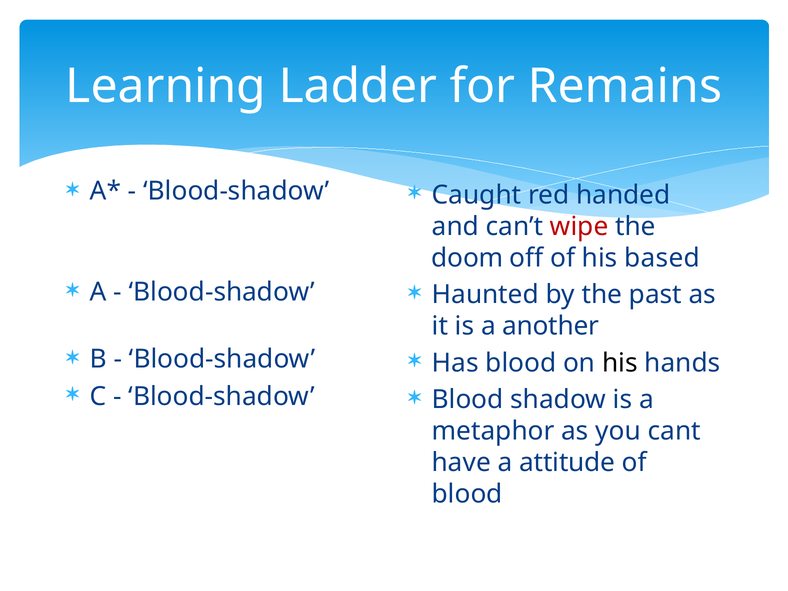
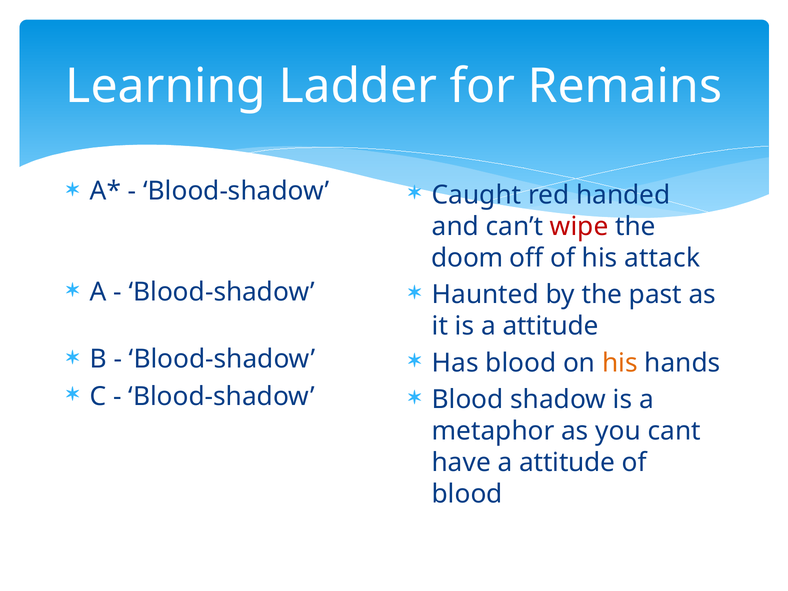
based: based -> attack (662, 258)
is a another: another -> attitude (551, 326)
his colour: black -> orange (620, 363)
